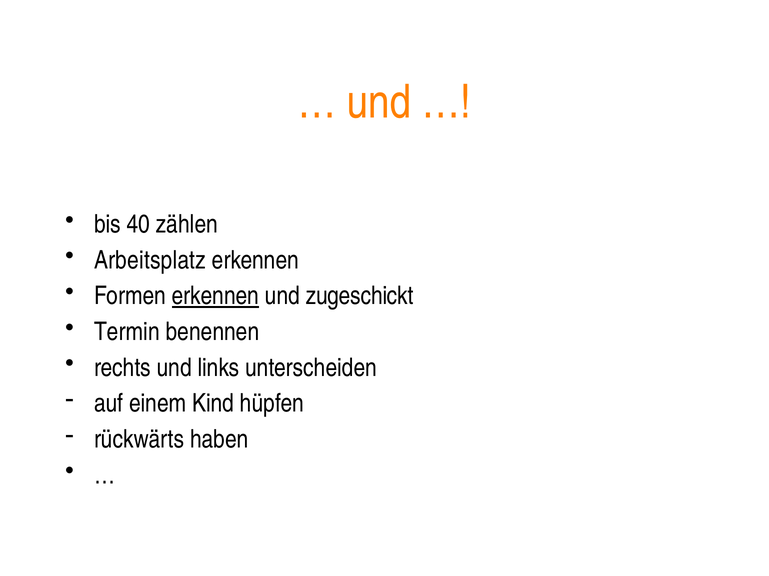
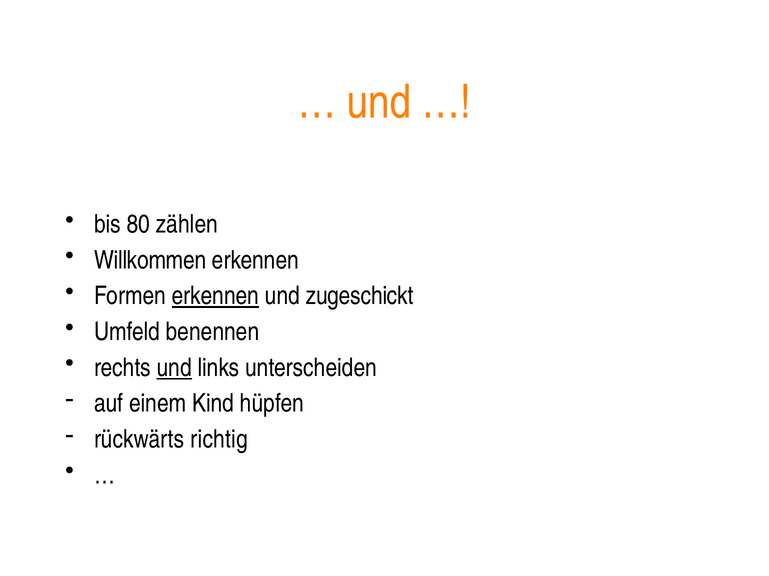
40: 40 -> 80 (138, 225)
Arbeitsplatz: Arbeitsplatz -> Willkommen (150, 261)
Termin: Termin -> Umfeld (127, 332)
und underline: none -> present (174, 368)
haben: haben -> richtig (219, 440)
